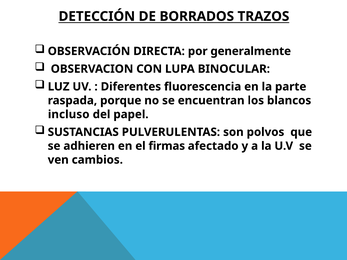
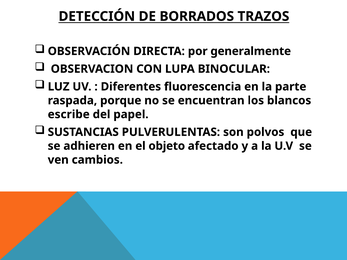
incluso: incluso -> escribe (69, 114)
firmas: firmas -> objeto (167, 146)
